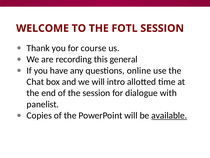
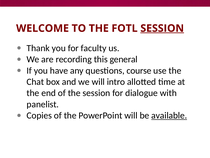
SESSION underline: none -> present (162, 28)
course: course -> faculty (94, 48)
online: online -> course (139, 70)
